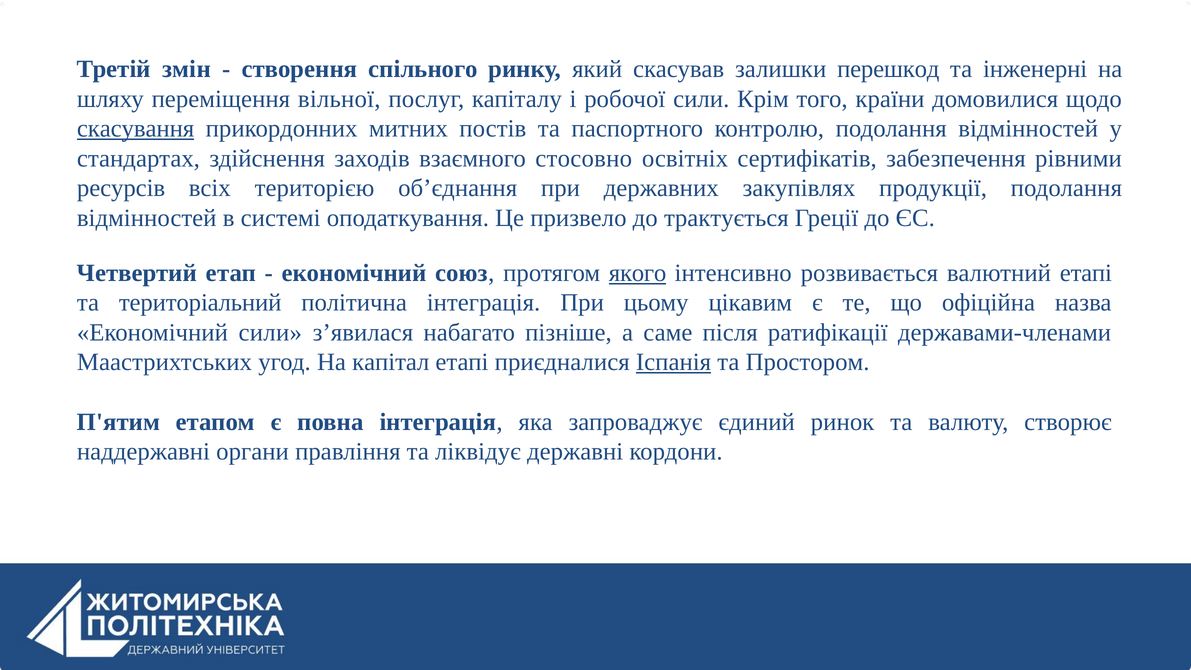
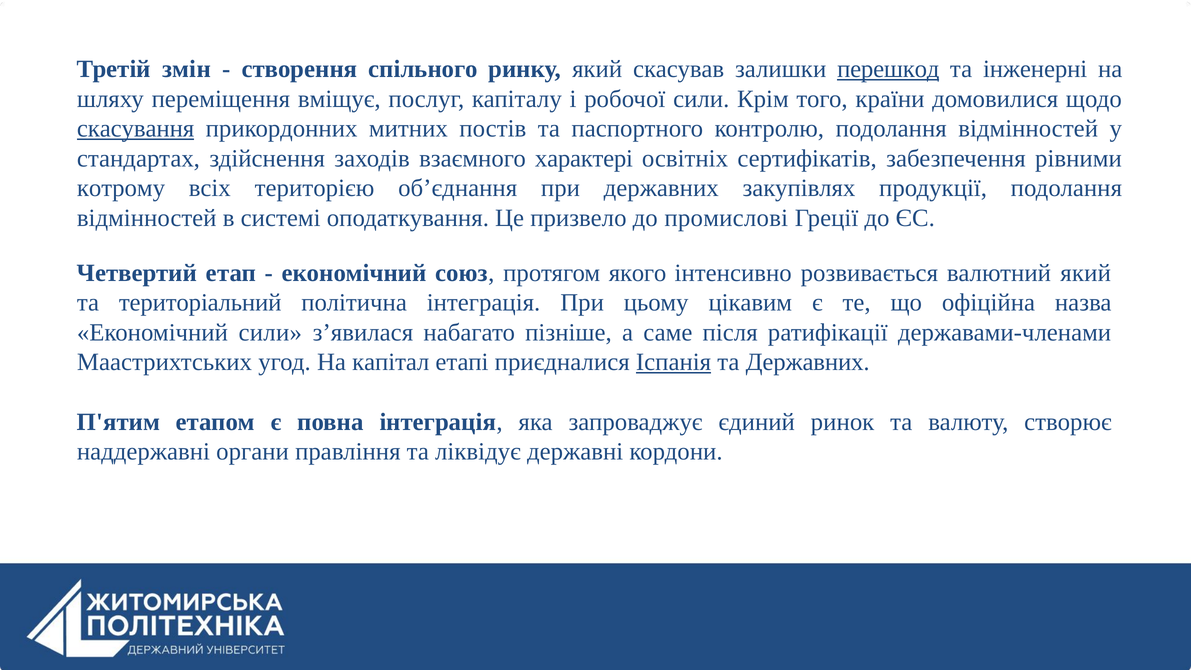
перешкод underline: none -> present (888, 69)
вільної: вільної -> вміщує (339, 99)
стосовно: стосовно -> характері (584, 158)
ресурсів: ресурсів -> котрому (121, 188)
трактується: трактується -> промислові (726, 218)
якого underline: present -> none (638, 273)
валютний етапі: етапі -> який (1086, 273)
та Простором: Простором -> Державних (808, 362)
